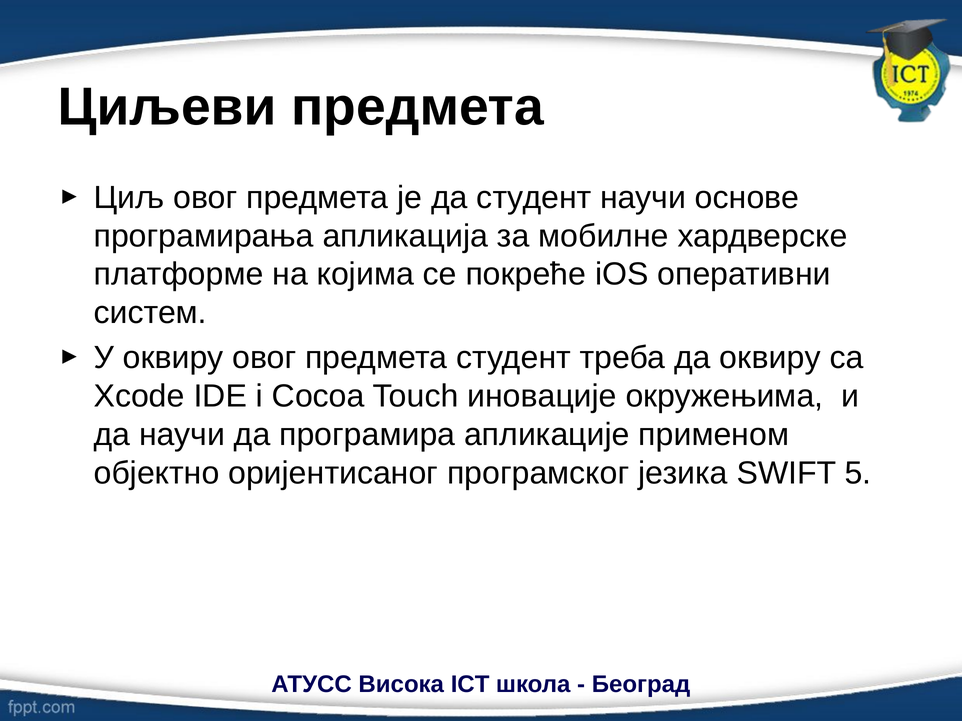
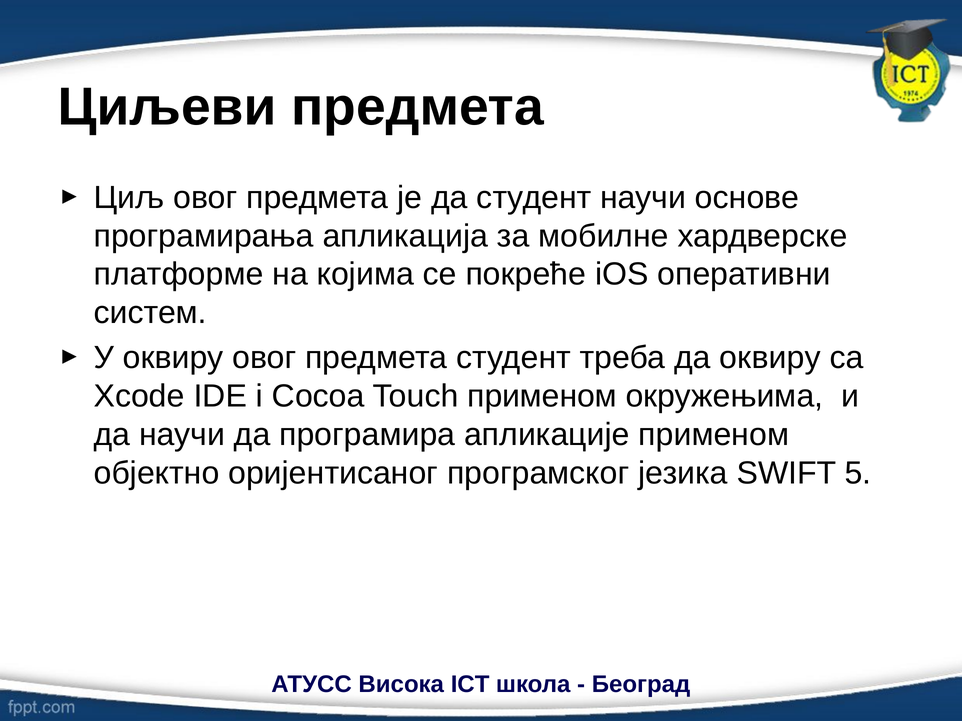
Touch иновације: иновације -> применом (542, 396)
